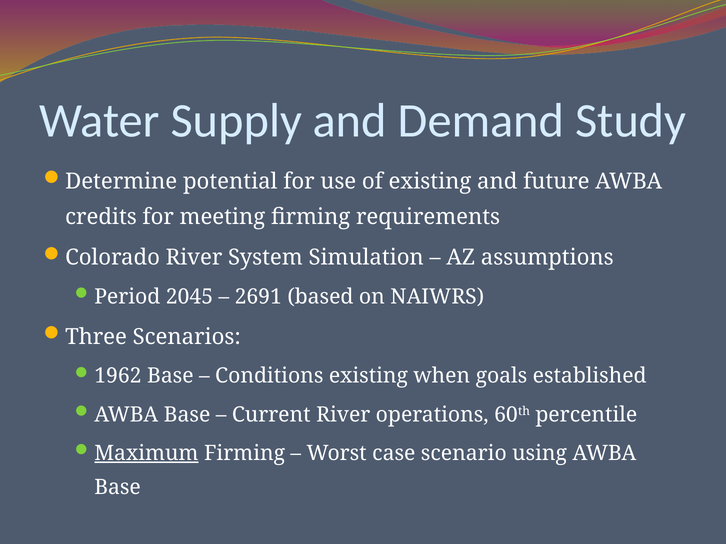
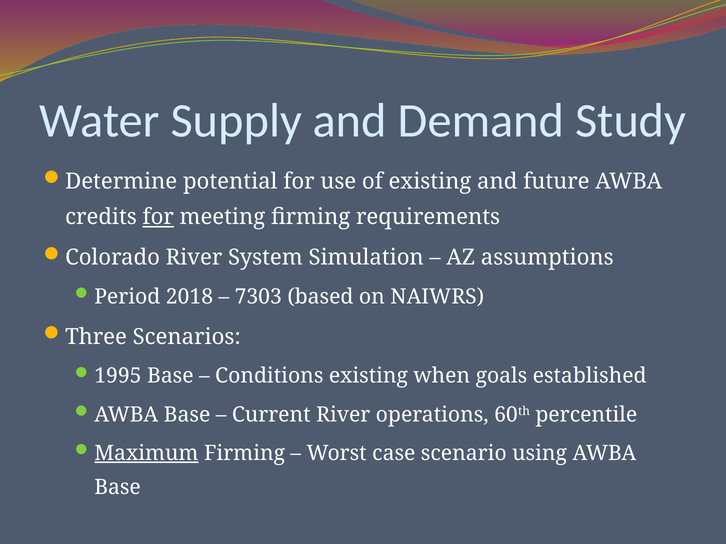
for underline: none -> present (158, 217)
2045: 2045 -> 2018 (189, 297)
2691: 2691 -> 7303 (258, 297)
1962: 1962 -> 1995 (118, 376)
